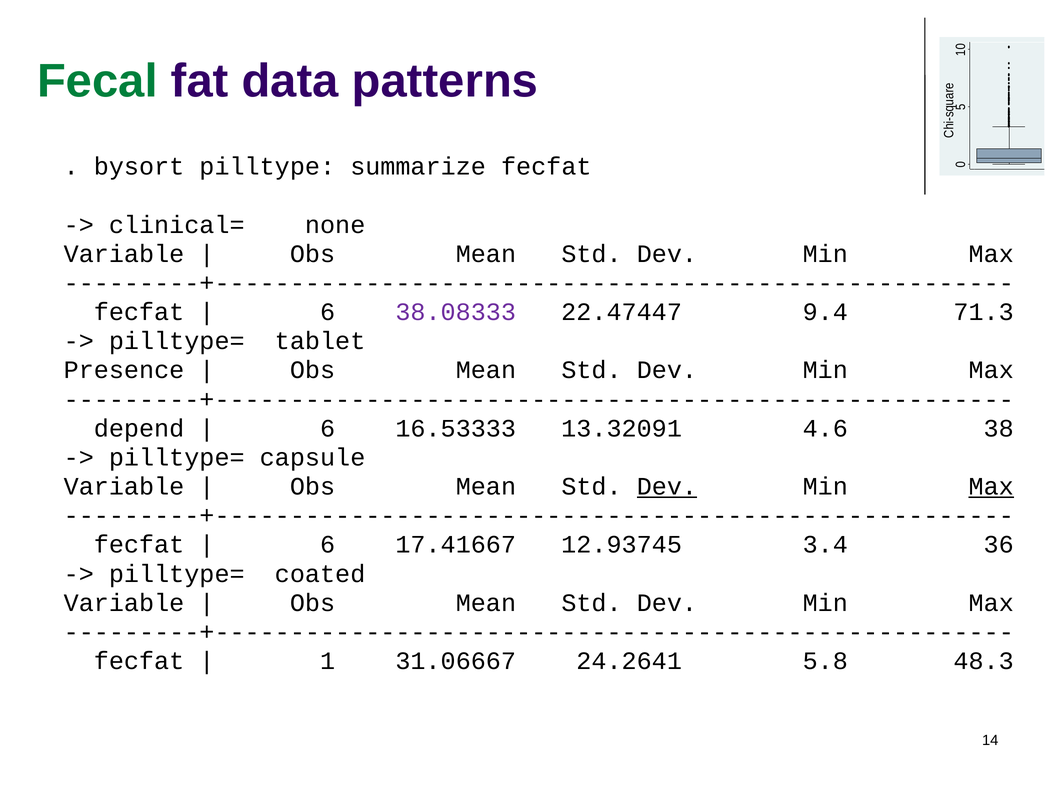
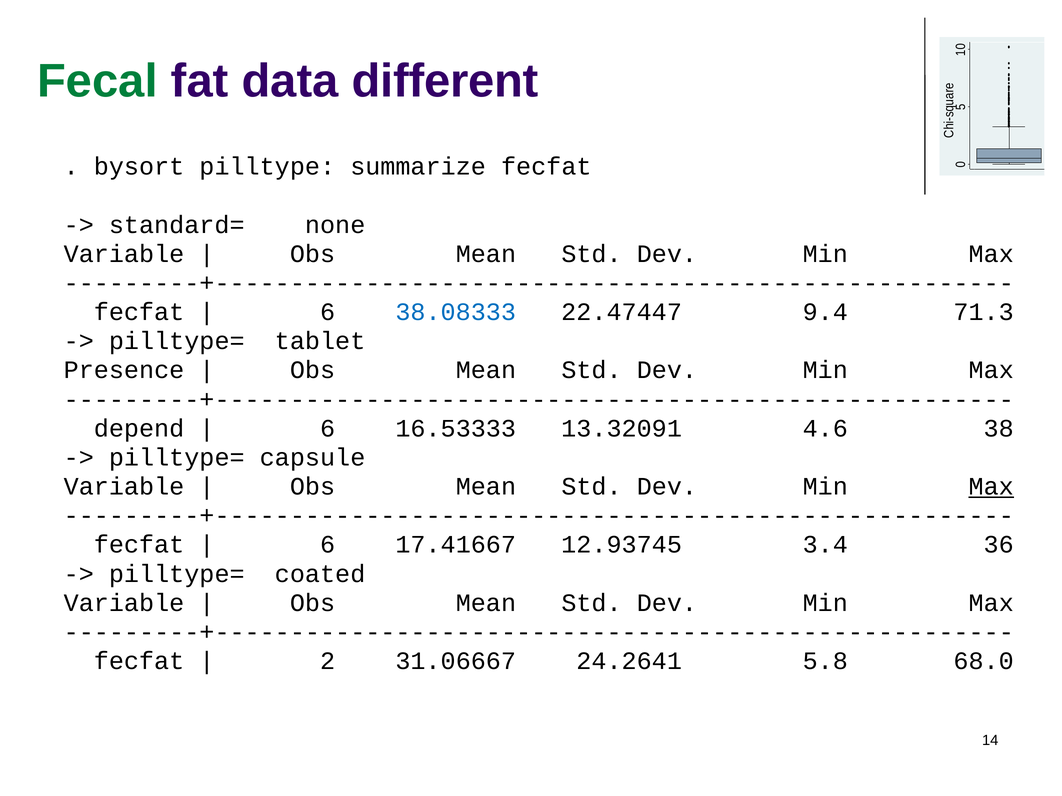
patterns: patterns -> different (445, 81)
clinical=: clinical= -> standard= (177, 225)
38.08333 colour: purple -> blue (456, 312)
Dev underline: present -> none (667, 487)
1: 1 -> 2 (328, 661)
48.3: 48.3 -> 68.0 (984, 661)
